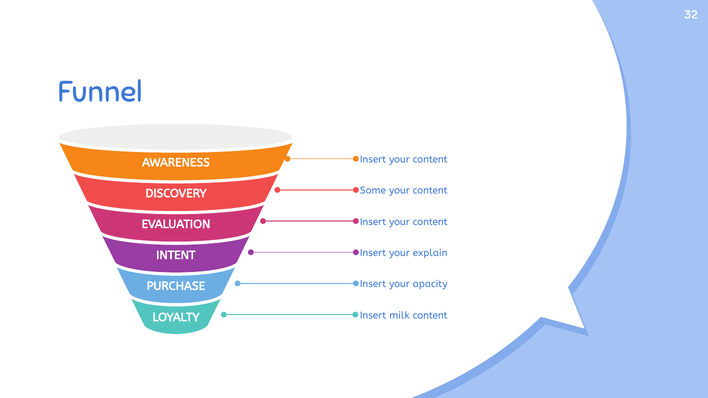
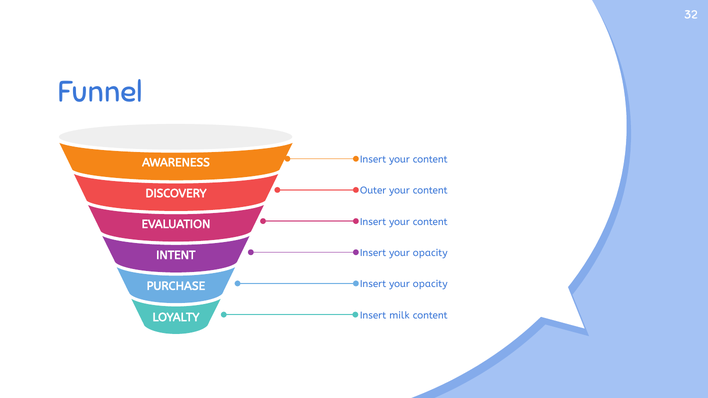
Some: Some -> Outer (373, 191)
explain: explain -> opacity (430, 253)
